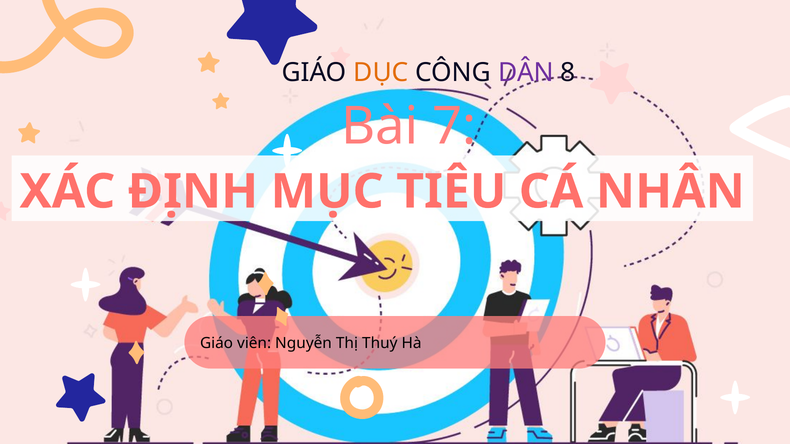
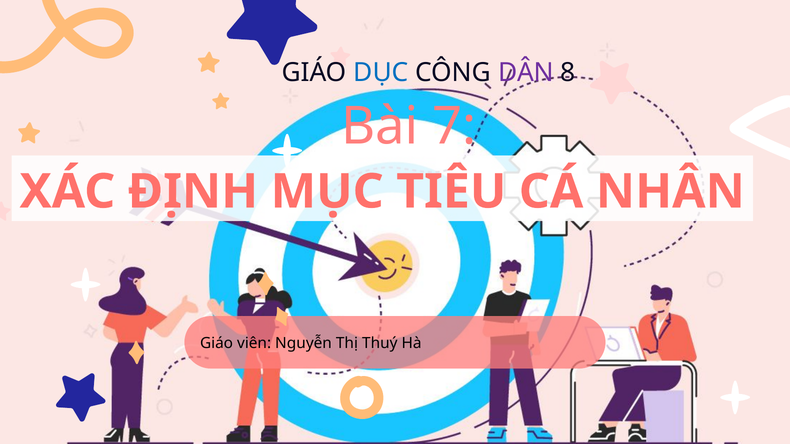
DỤC colour: orange -> blue (381, 73)
